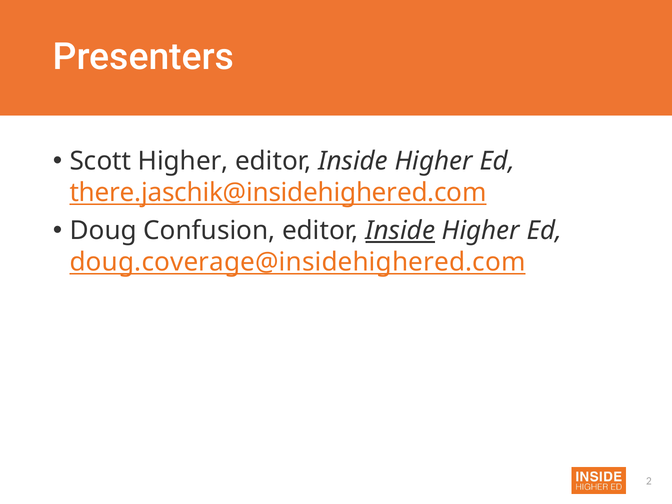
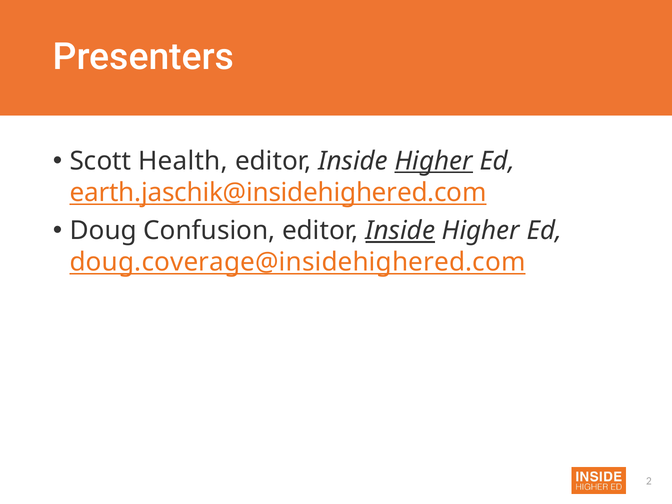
Scott Higher: Higher -> Health (183, 161)
Higher underline: none -> present (434, 161)
there.jaschik@insidehighered.com: there.jaschik@insidehighered.com -> earth.jaschik@insidehighered.com (278, 192)
